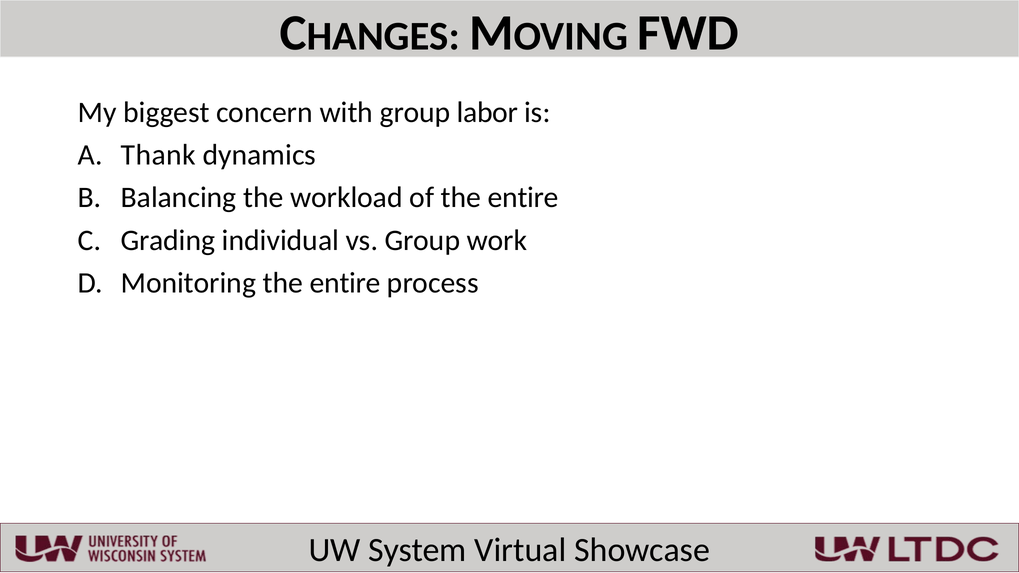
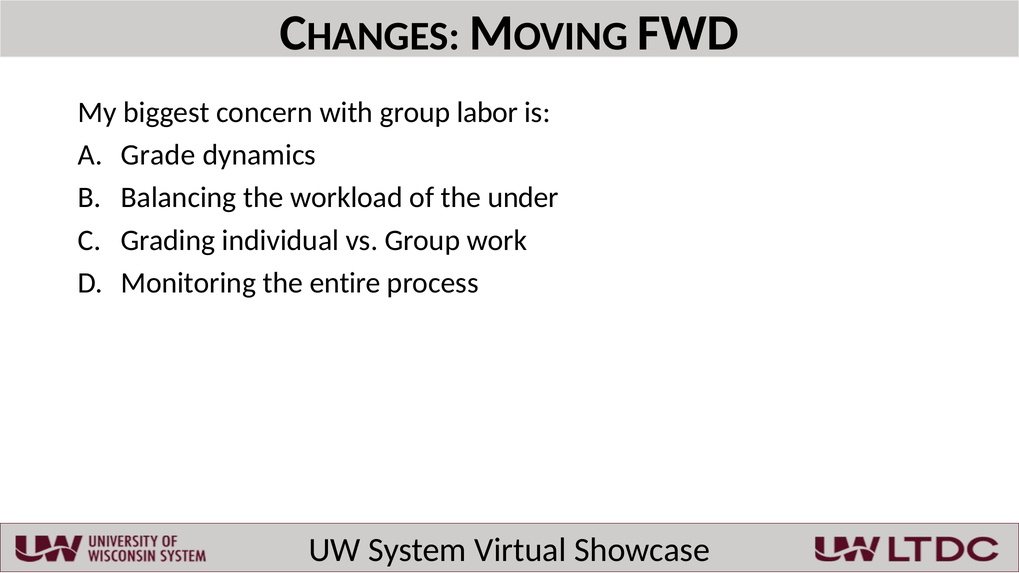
Thank: Thank -> Grade (158, 155)
of the entire: entire -> under (523, 198)
